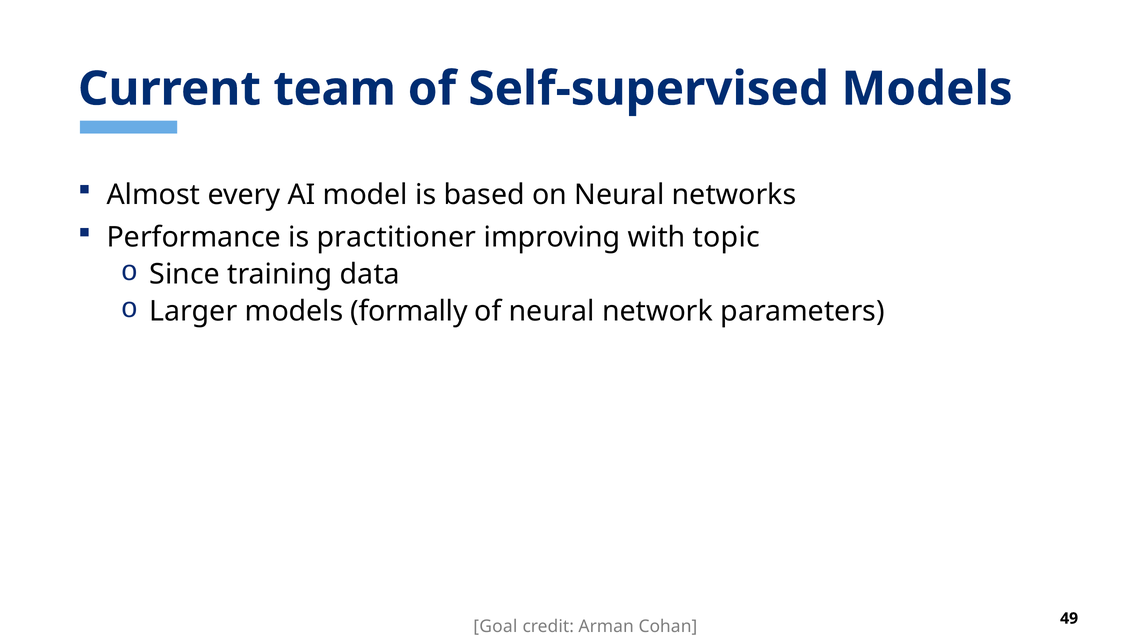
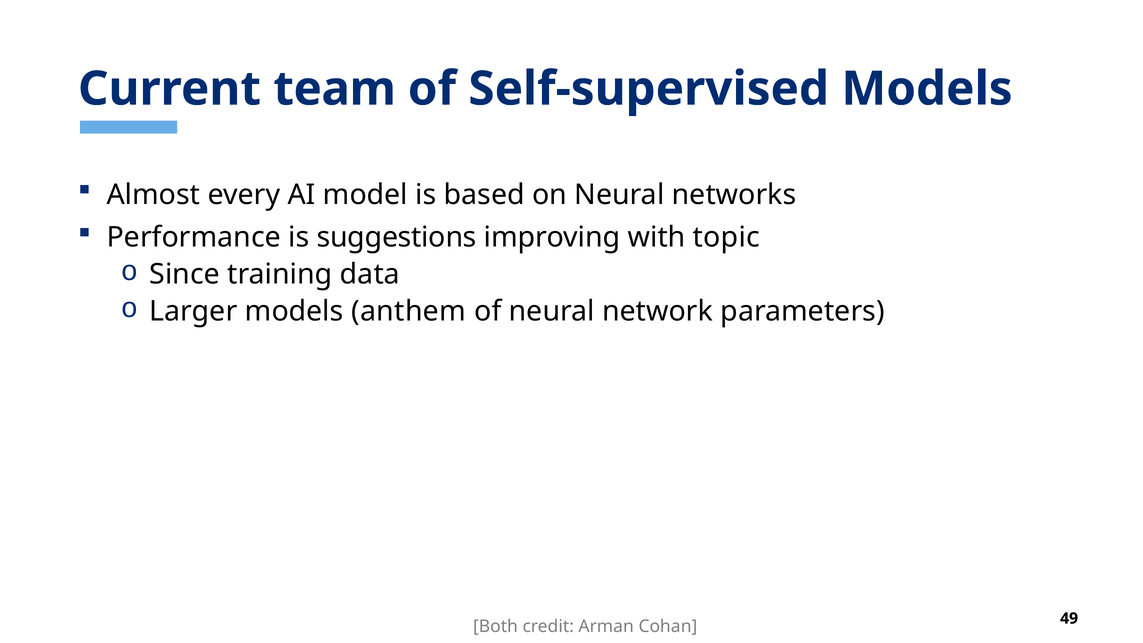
practitioner: practitioner -> suggestions (397, 238)
formally: formally -> anthem (409, 311)
Goal: Goal -> Both (495, 627)
